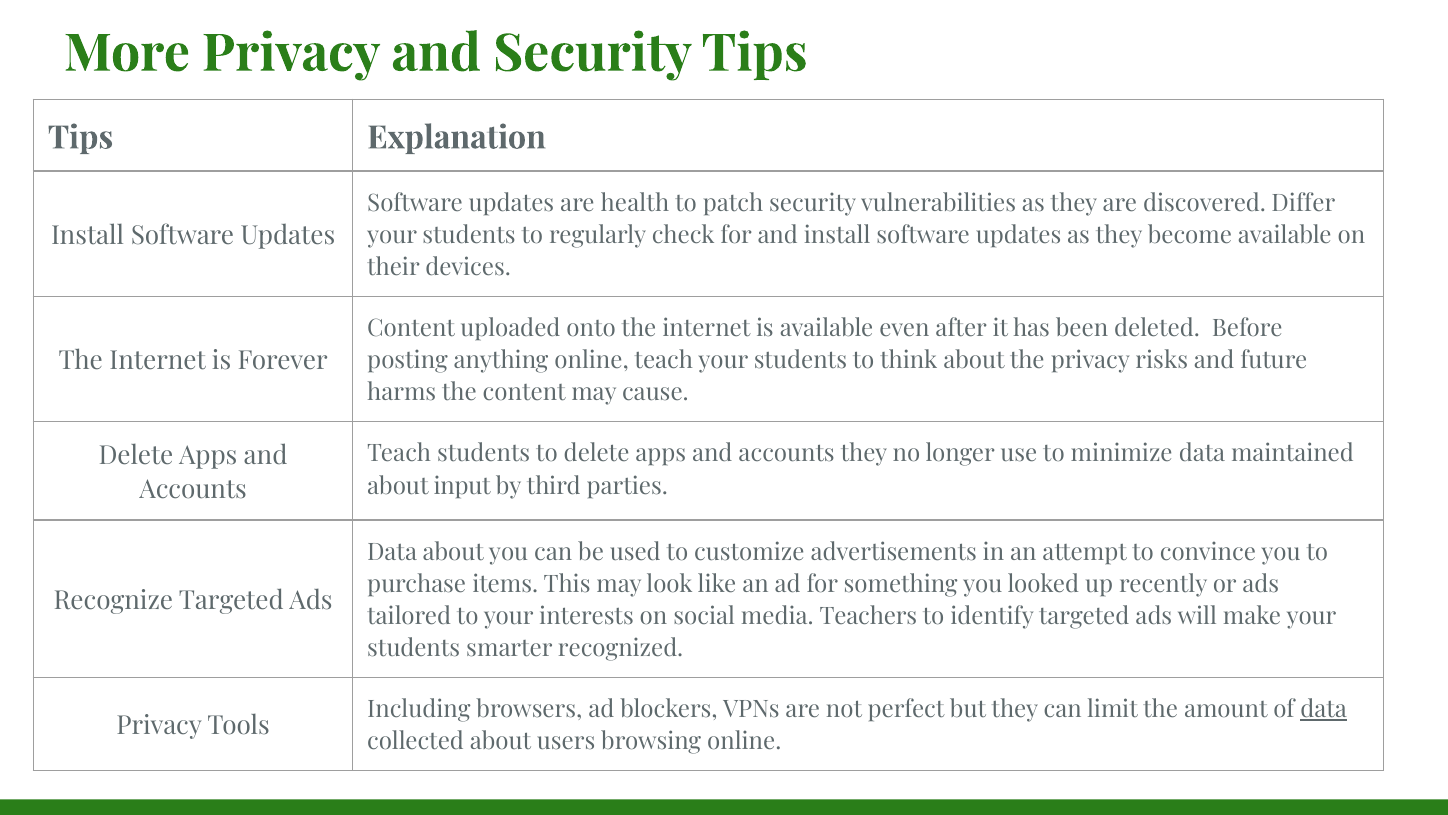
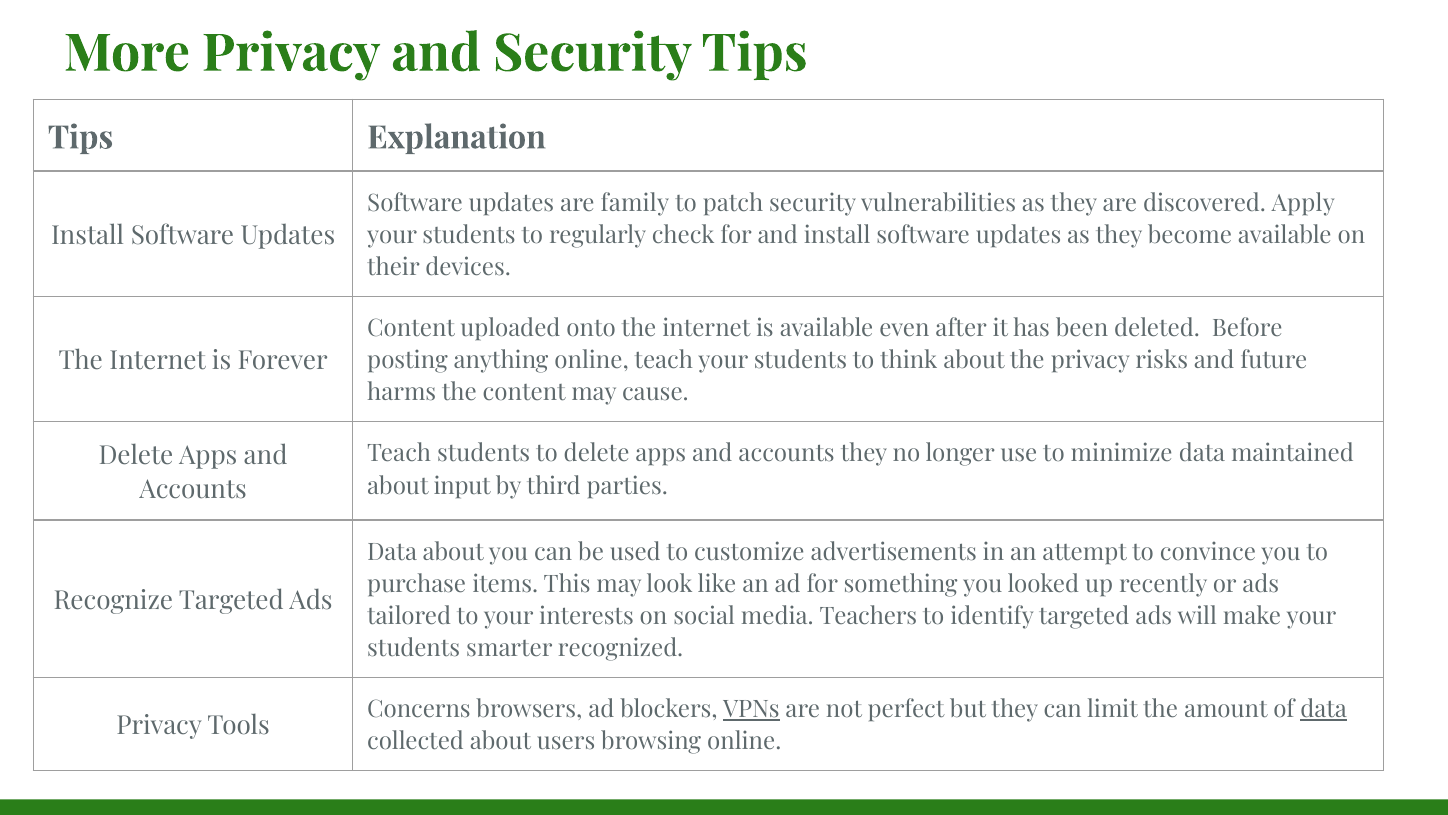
health: health -> family (635, 203)
Differ: Differ -> Apply (1303, 203)
Including: Including -> Concerns (419, 709)
VPNs underline: none -> present (751, 709)
